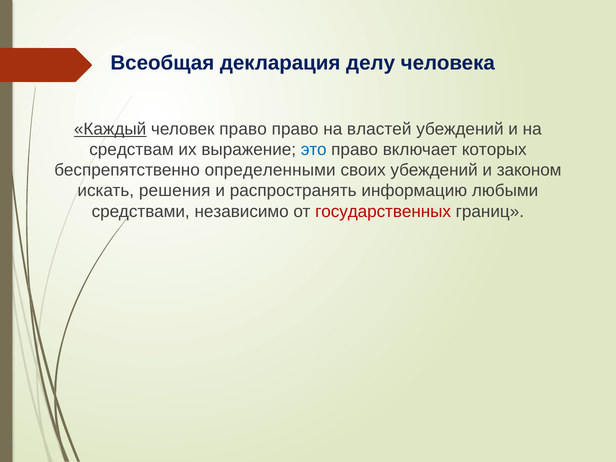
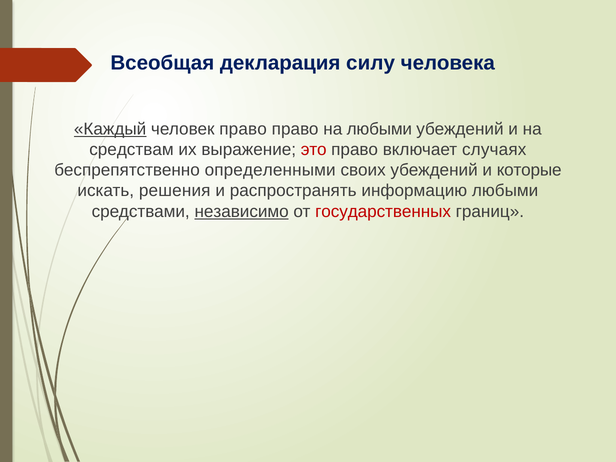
делу: делу -> силу (371, 63)
на властей: властей -> любыми (379, 129)
это colour: blue -> red (314, 150)
которых: которых -> случаях (494, 150)
законом: законом -> которые (529, 170)
независимо underline: none -> present (242, 211)
